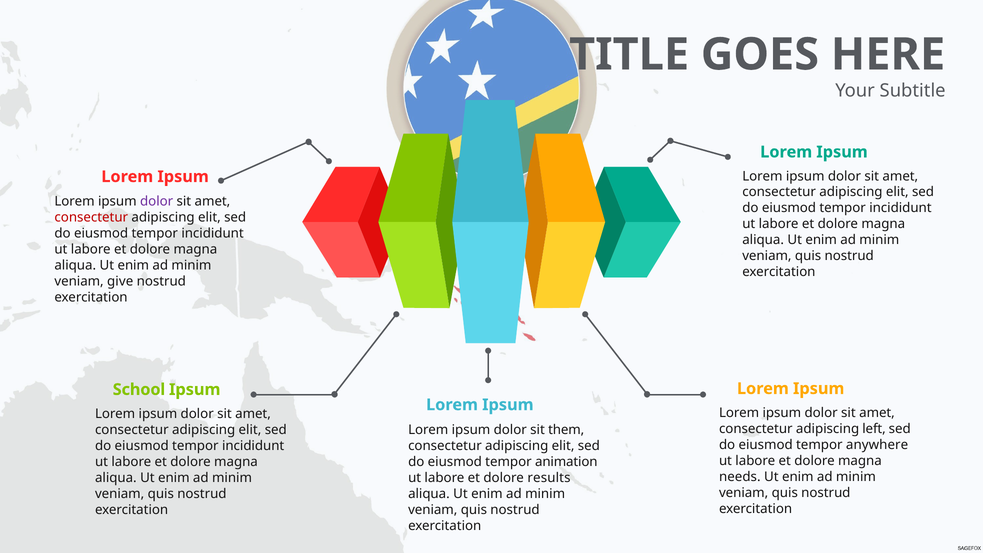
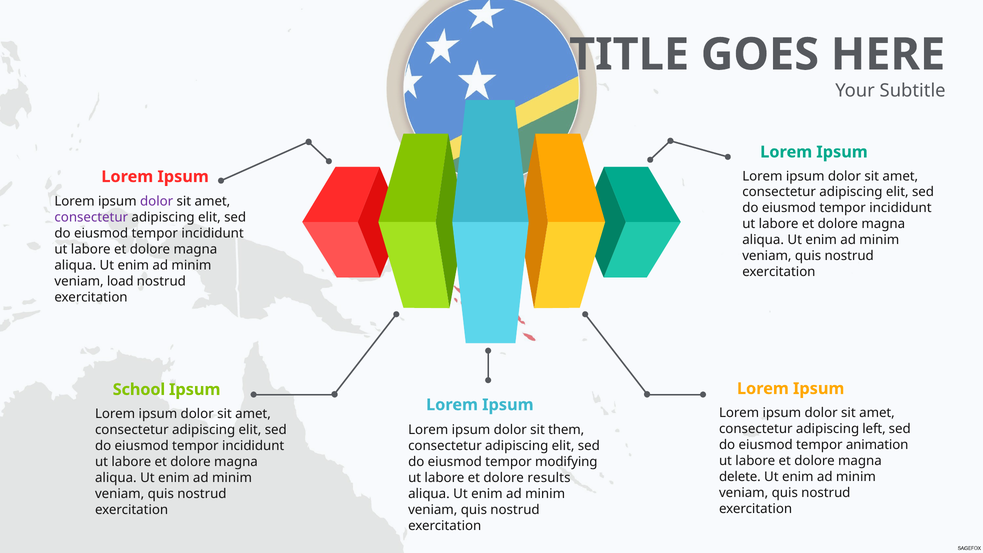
consectetur colour: red -> purple (91, 217)
give: give -> load (120, 281)
anywhere: anywhere -> animation (877, 445)
animation: animation -> modifying (566, 462)
needs: needs -> delete (740, 477)
